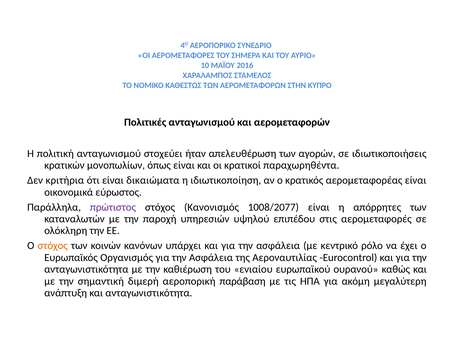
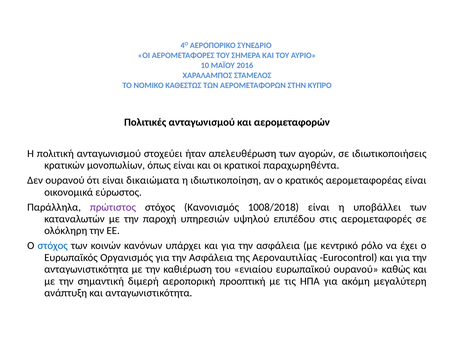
Δεν κριτήρια: κριτήρια -> ουρανού (65, 180)
1008/2077: 1008/2077 -> 1008/2018 (273, 207)
απόρρητες: απόρρητες -> υποβάλλει (377, 207)
στόχος colour: orange -> blue (53, 245)
παράβαση: παράβαση -> προοπτική (243, 281)
